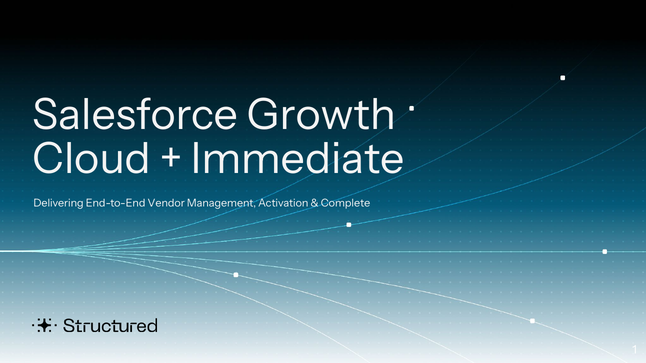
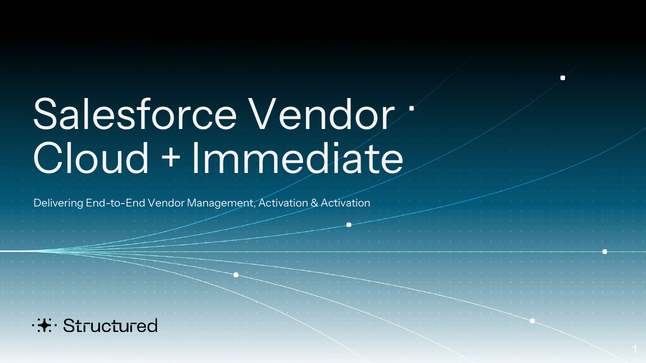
Salesforce Growth: Growth -> Vendor (321, 115)
Complete: Complete -> Activation (346, 204)
